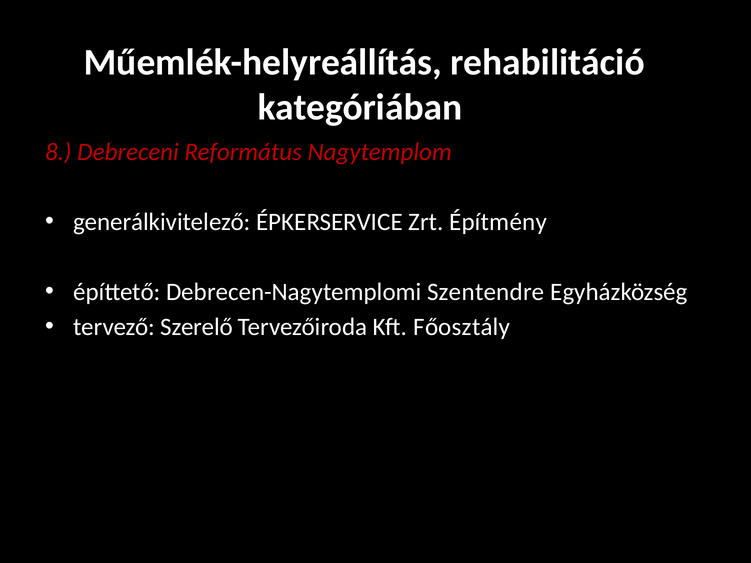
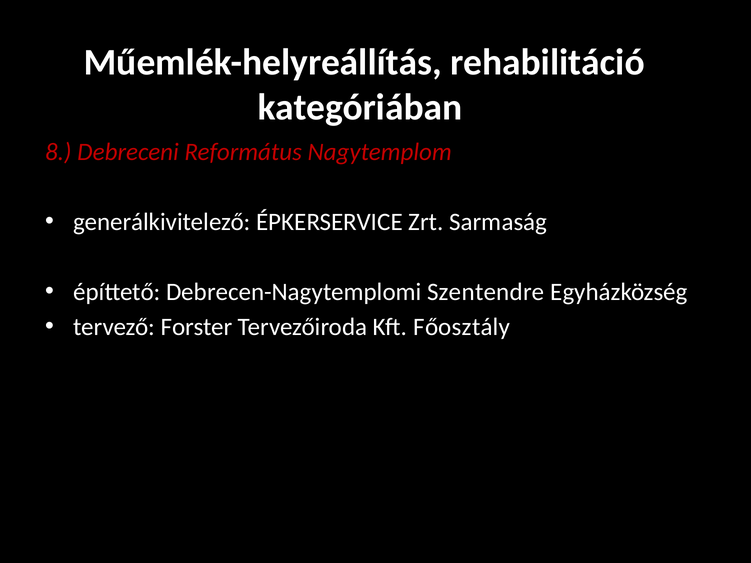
Építmény: Építmény -> Sarmaság (498, 222)
Szerelő: Szerelő -> Forster (197, 327)
